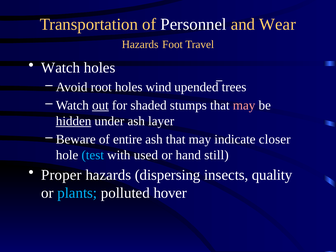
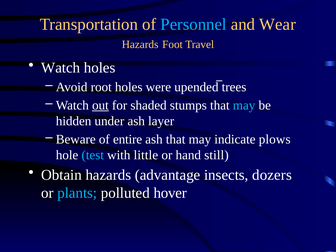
Personnel colour: white -> light blue (194, 24)
wind: wind -> were (158, 87)
may colour: pink -> light blue (244, 105)
hidden underline: present -> none (74, 121)
closer: closer -> plows (275, 139)
used: used -> little (146, 155)
Proper: Proper -> Obtain (61, 175)
dispersing: dispersing -> advantage (168, 175)
quality: quality -> dozers (272, 175)
